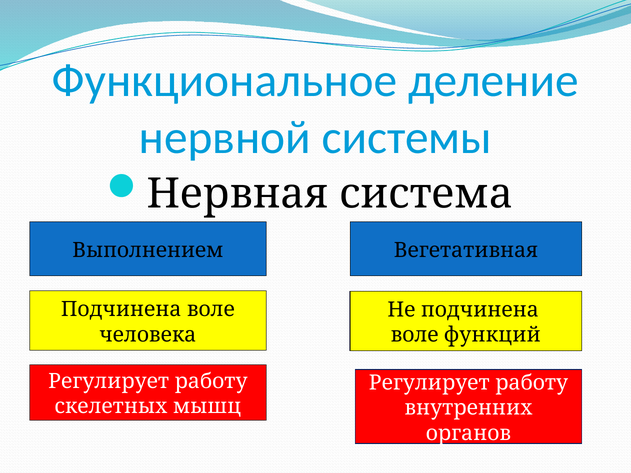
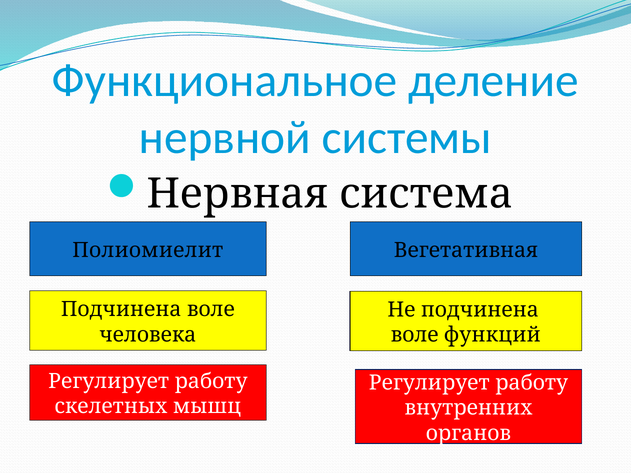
Выполнением: Выполнением -> Полиомиелит (148, 250)
